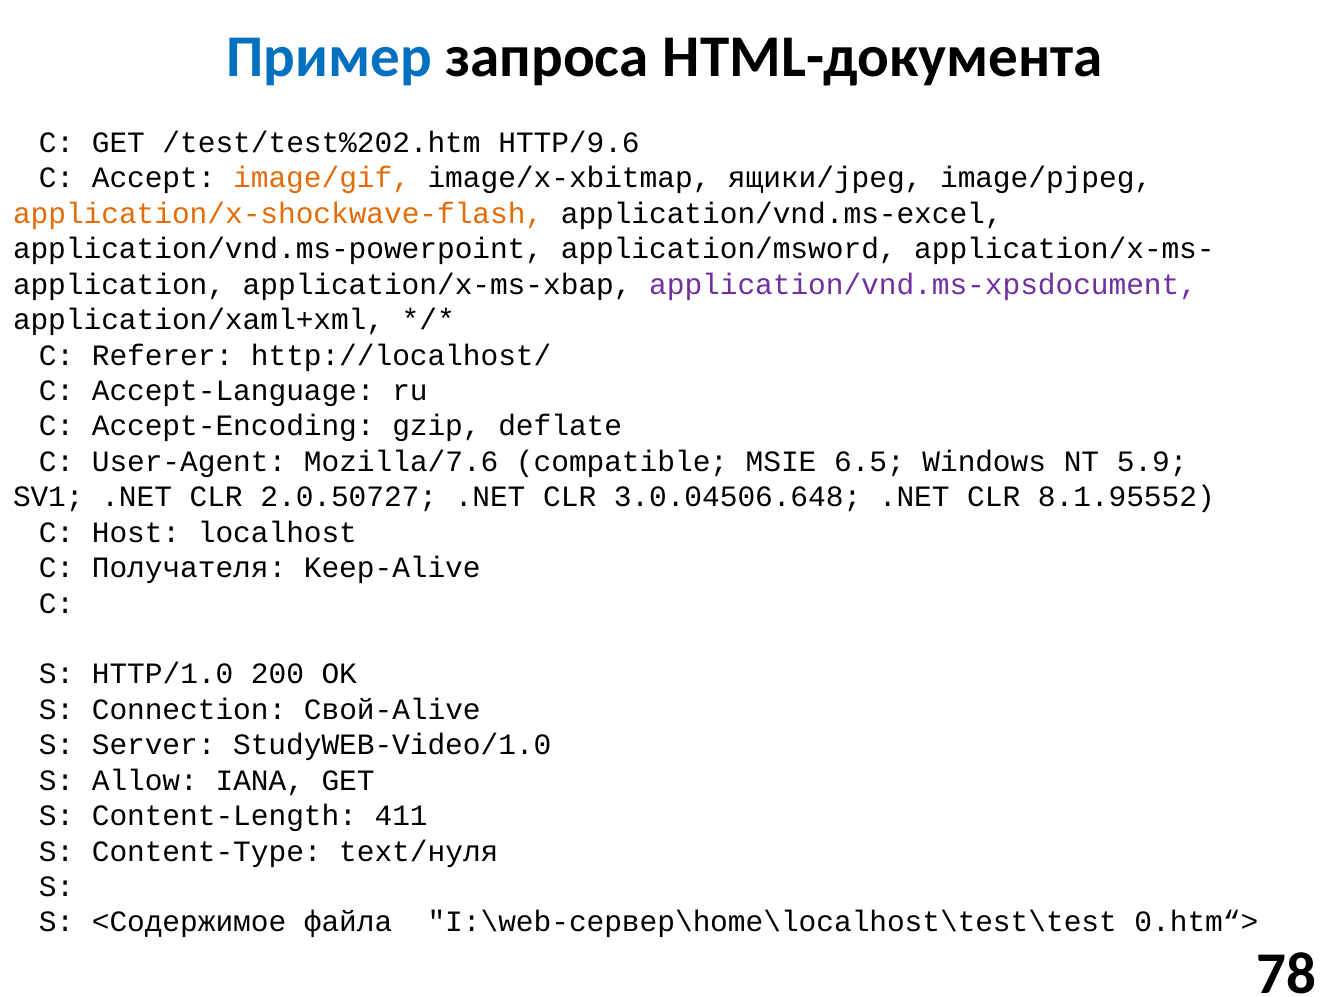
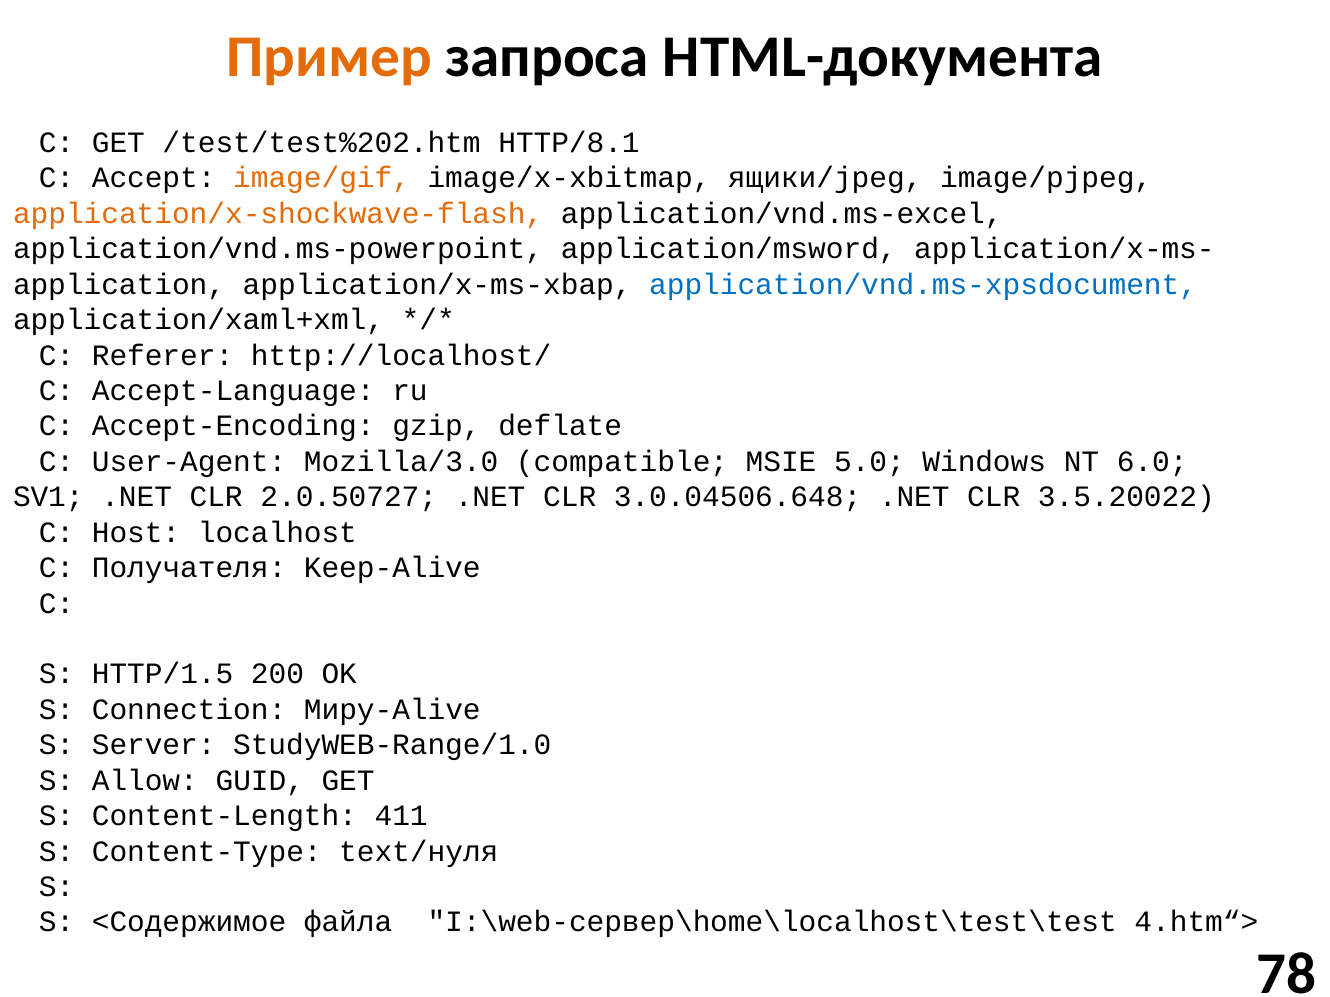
Пример colour: blue -> orange (329, 57)
HTTP/9.6: HTTP/9.6 -> HTTP/8.1 (569, 143)
application/vnd.ms-xpsdocument colour: purple -> blue (923, 285)
Mozilla/7.6: Mozilla/7.6 -> Mozilla/3.0 (401, 462)
6.5: 6.5 -> 5.0 (869, 462)
5.9: 5.9 -> 6.0 (1152, 462)
8.1.95552: 8.1.95552 -> 3.5.20022 (1126, 497)
HTTP/1.0: HTTP/1.0 -> HTTP/1.5 (163, 675)
Свой-Alive: Свой-Alive -> Миру-Alive (392, 710)
StudyWEB-Video/1.0: StudyWEB-Video/1.0 -> StudyWEB-Range/1.0 (392, 745)
IANA: IANA -> GUID (260, 781)
0.htm“>: 0.htm“> -> 4.htm“> (1196, 923)
